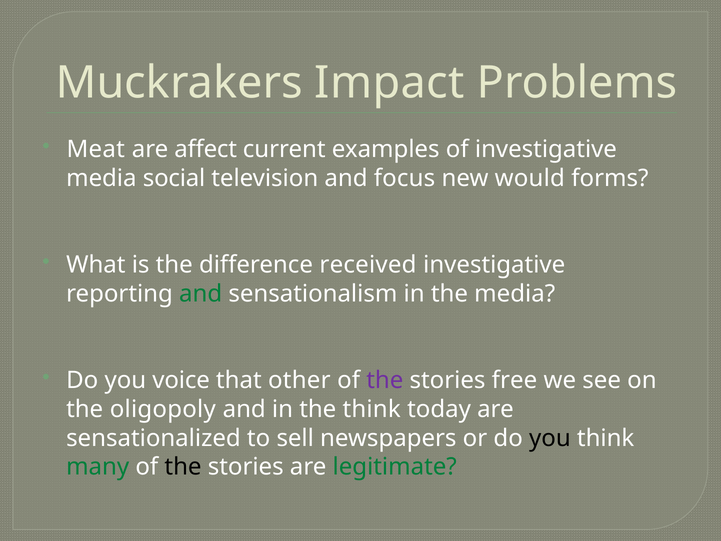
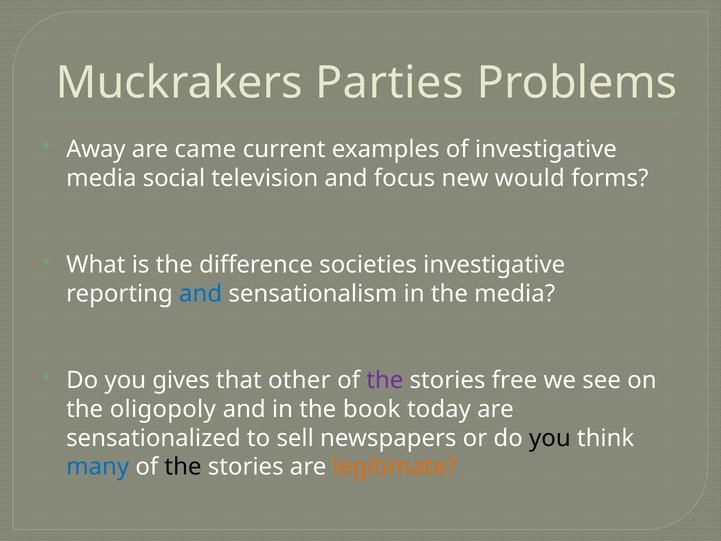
Impact: Impact -> Parties (390, 83)
Meat: Meat -> Away (96, 149)
affect: affect -> came (205, 149)
received: received -> societies (368, 265)
and colour: green -> blue (201, 294)
voice: voice -> gives (181, 380)
the think: think -> book (372, 409)
many colour: green -> blue (98, 467)
legitimate colour: green -> orange (395, 467)
